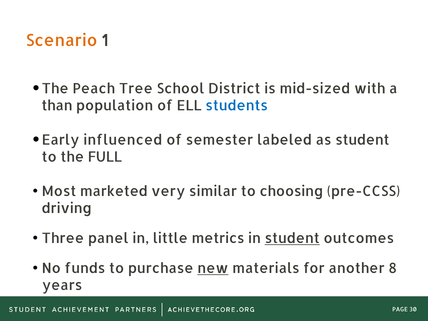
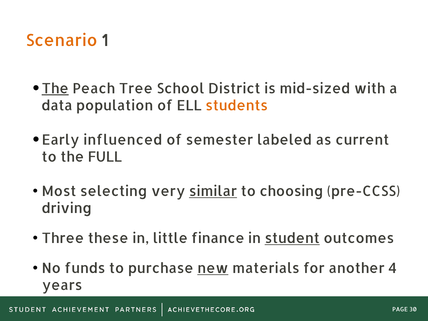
The underline: none -> present (55, 89)
than: than -> data (57, 106)
students colour: blue -> orange (237, 106)
as student: student -> current (362, 140)
marketed: marketed -> selecting (114, 191)
similar underline: none -> present (213, 191)
panel: panel -> these (108, 239)
metrics: metrics -> finance (218, 239)
8: 8 -> 4 (393, 269)
